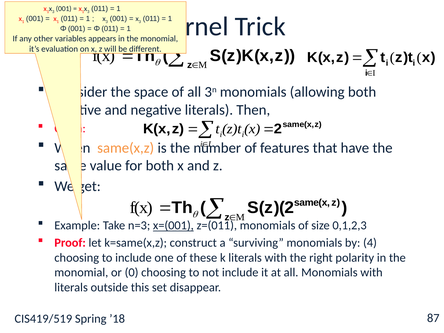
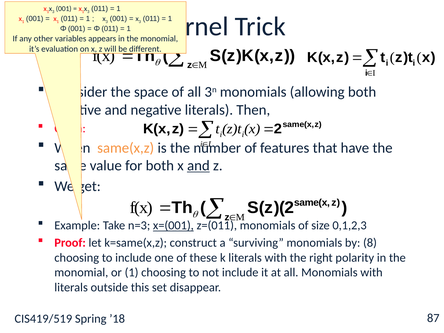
and underline: none -> present (198, 166)
4: 4 -> 8 (370, 243)
or 0: 0 -> 1 (132, 272)
